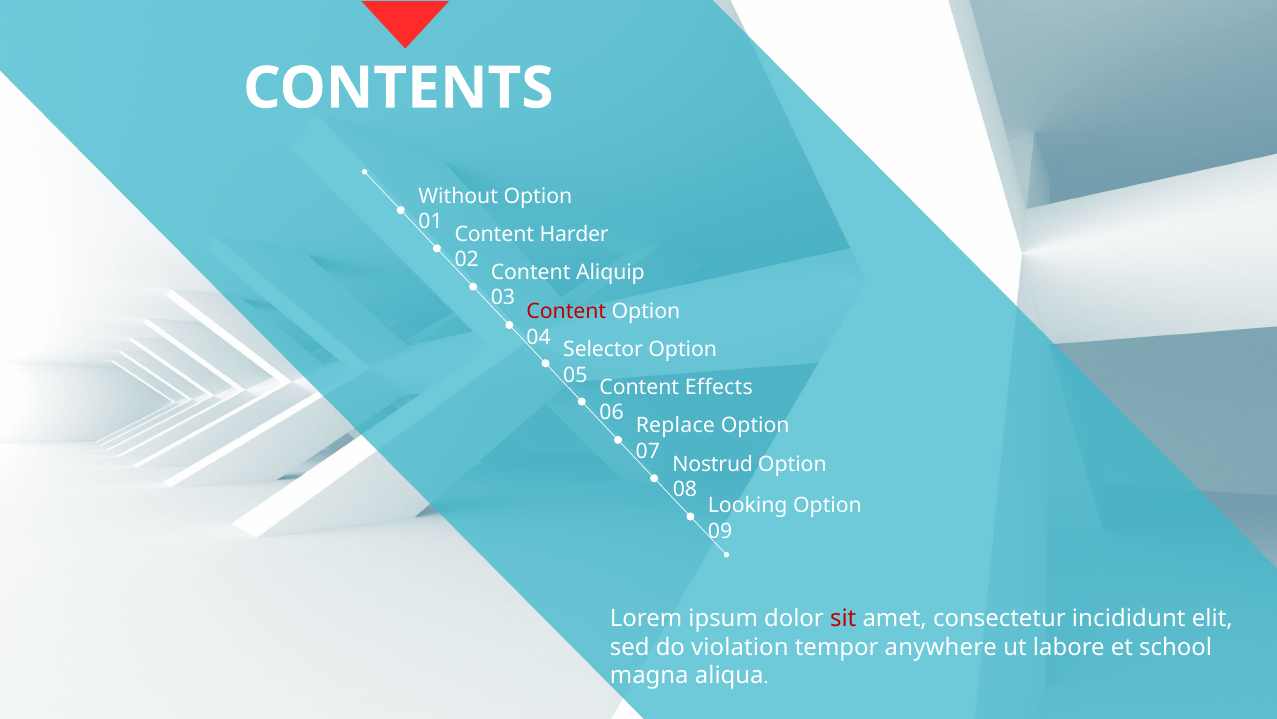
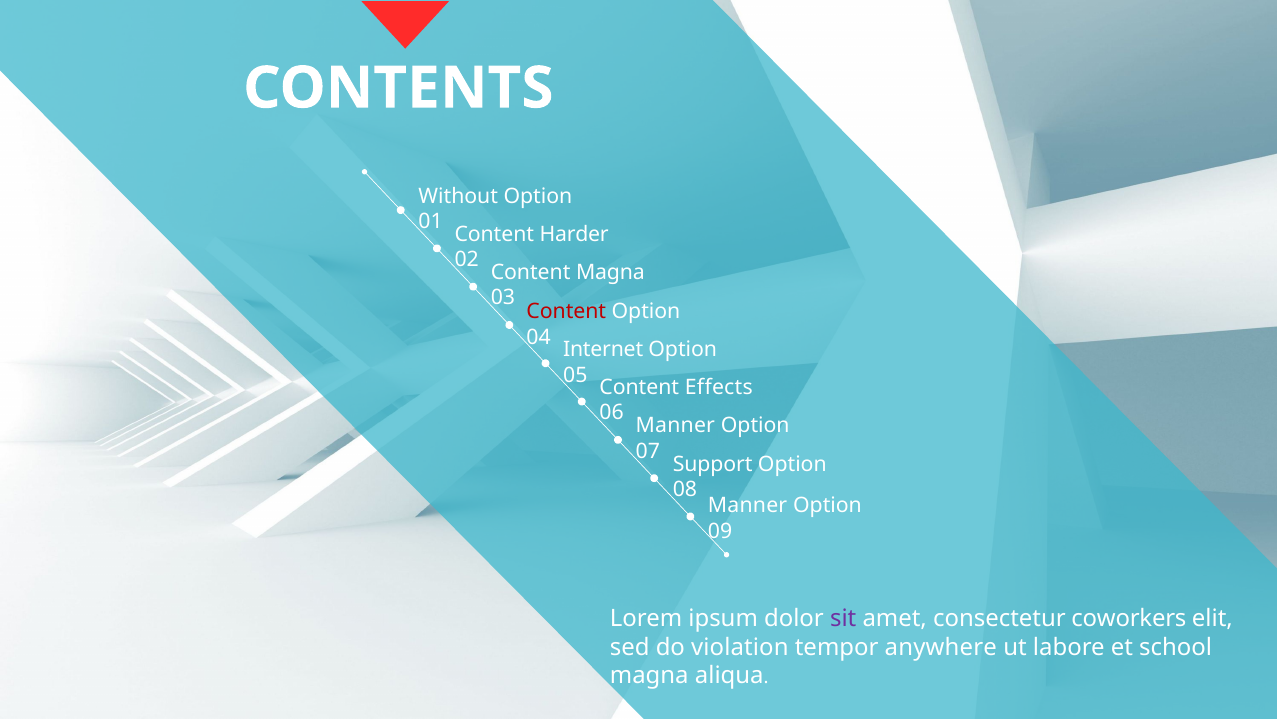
Content Aliquip: Aliquip -> Magna (610, 272)
Selector: Selector -> Internet (603, 349)
Replace: Replace -> Manner (675, 426)
Nostrud: Nostrud -> Support (713, 464)
Looking: Looking -> Manner (748, 505)
sit colour: red -> purple (843, 618)
incididunt: incididunt -> coworkers (1129, 618)
